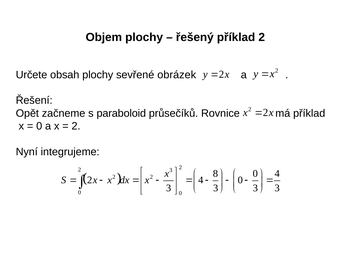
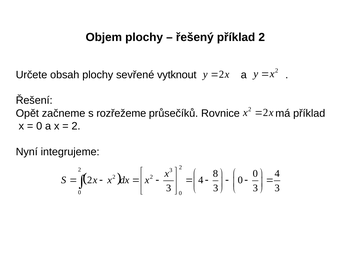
obrázek: obrázek -> vytknout (177, 75)
paraboloid: paraboloid -> rozřežeme (121, 113)
